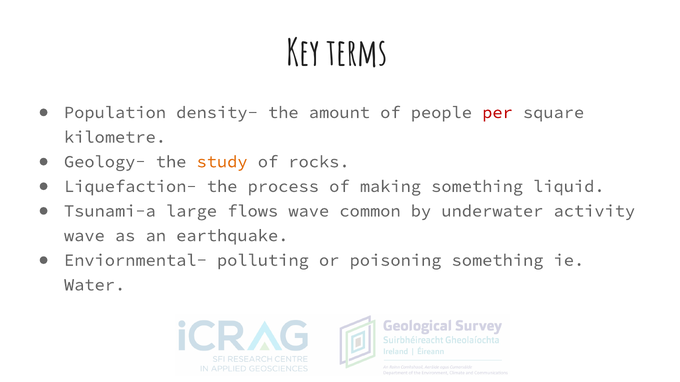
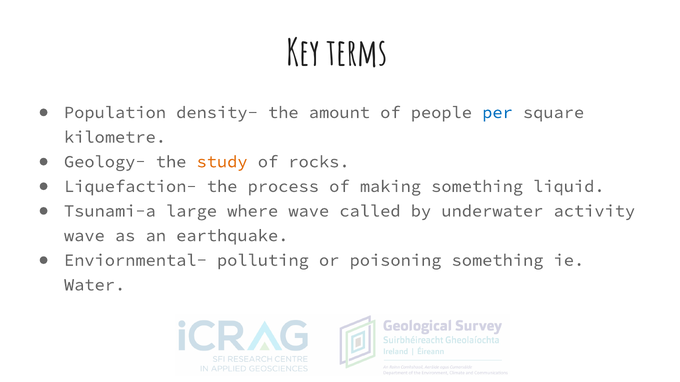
per colour: red -> blue (497, 113)
flows: flows -> where (253, 211)
common: common -> called (370, 211)
